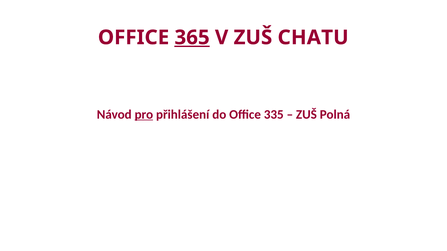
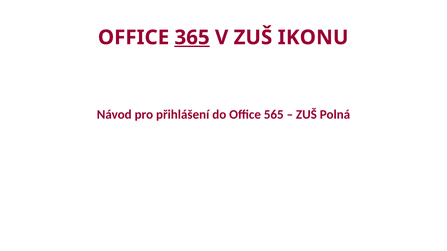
CHATU: CHATU -> IKONU (313, 38)
pro underline: present -> none (144, 115)
335: 335 -> 565 (274, 115)
